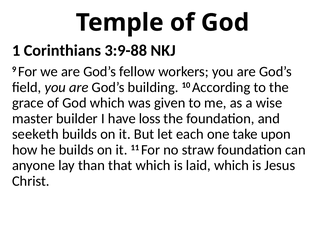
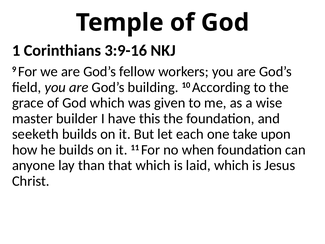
3:9-88: 3:9-88 -> 3:9-16 (126, 50)
loss: loss -> this (150, 118)
straw: straw -> when (198, 150)
